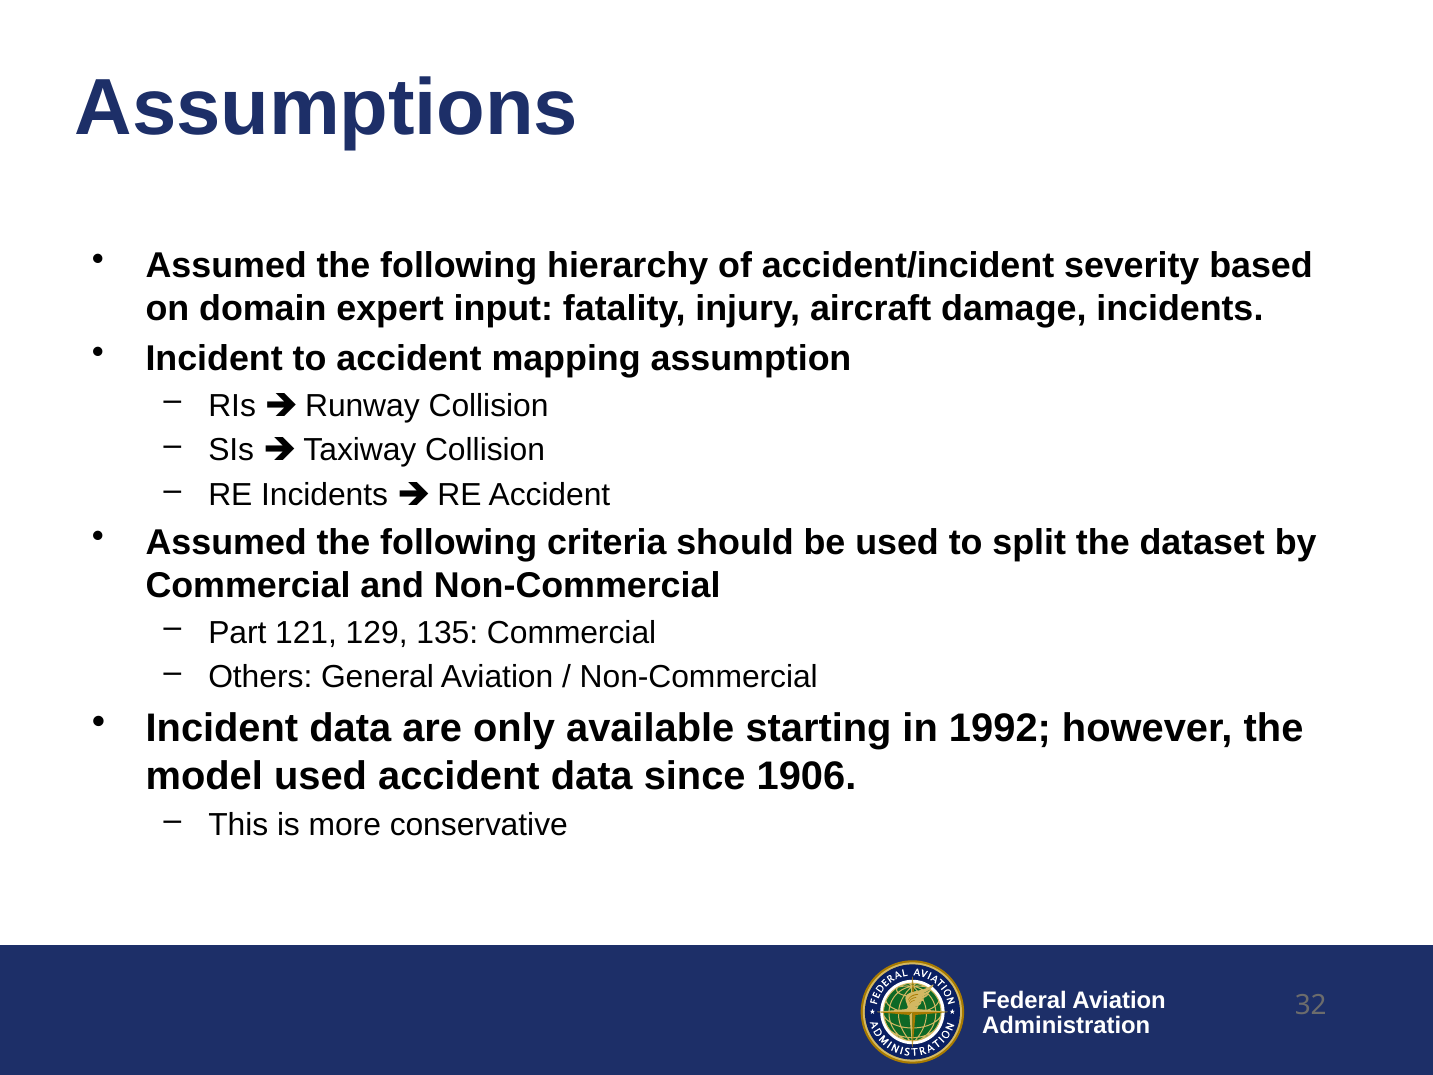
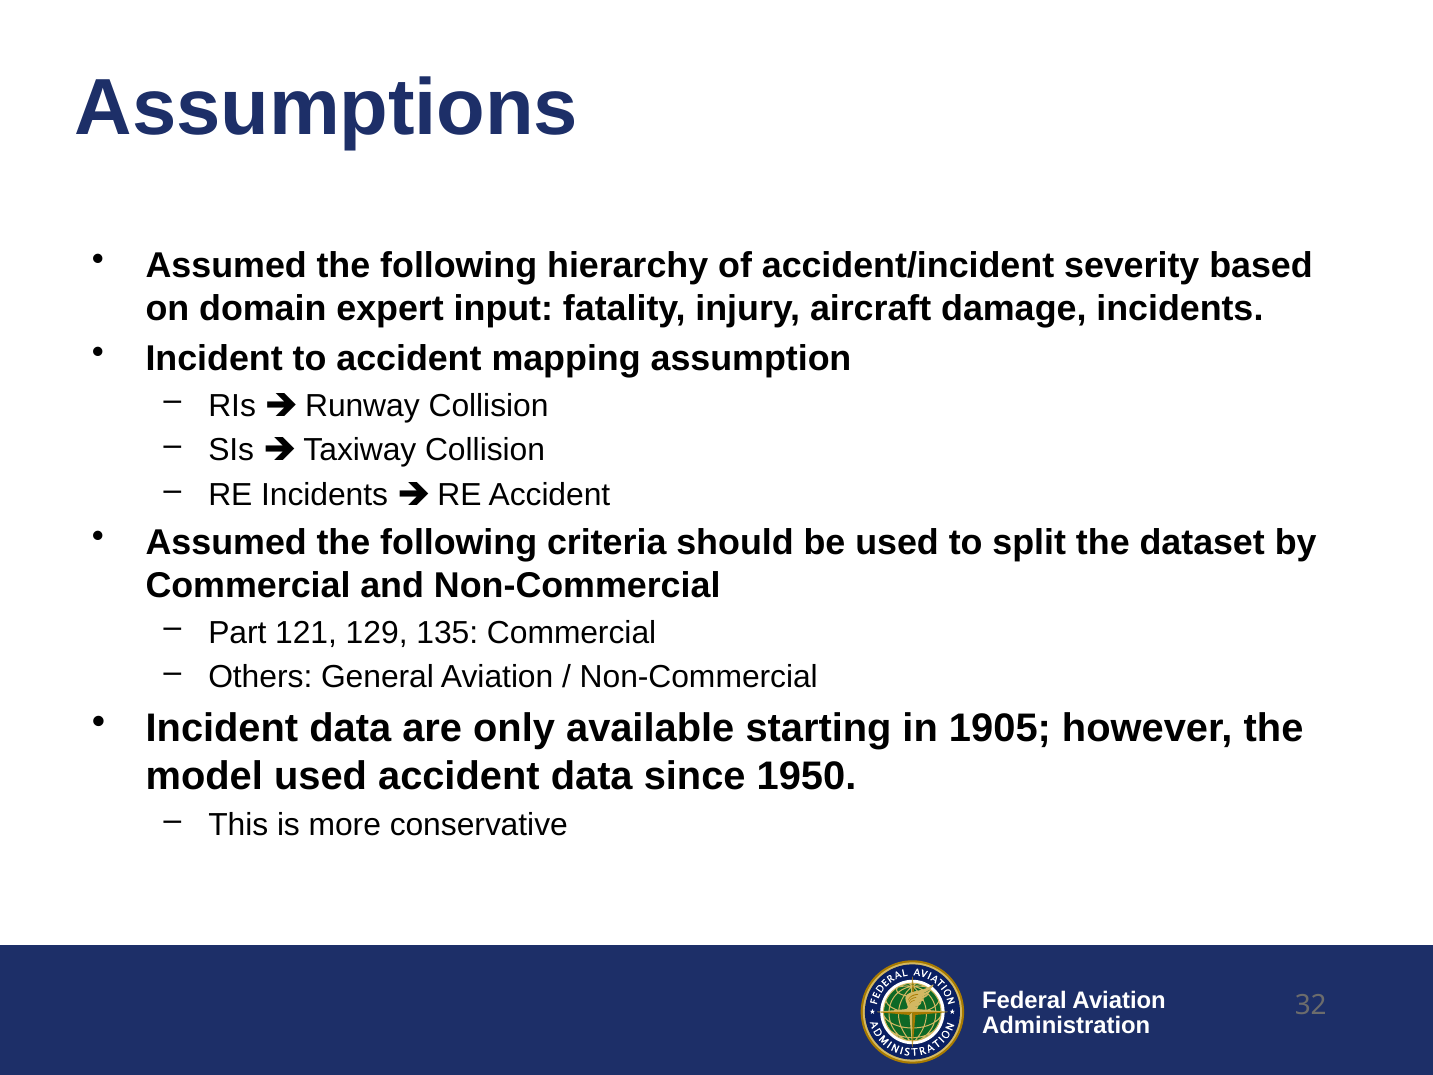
1992: 1992 -> 1905 (1000, 728)
1906: 1906 -> 1950 (806, 776)
